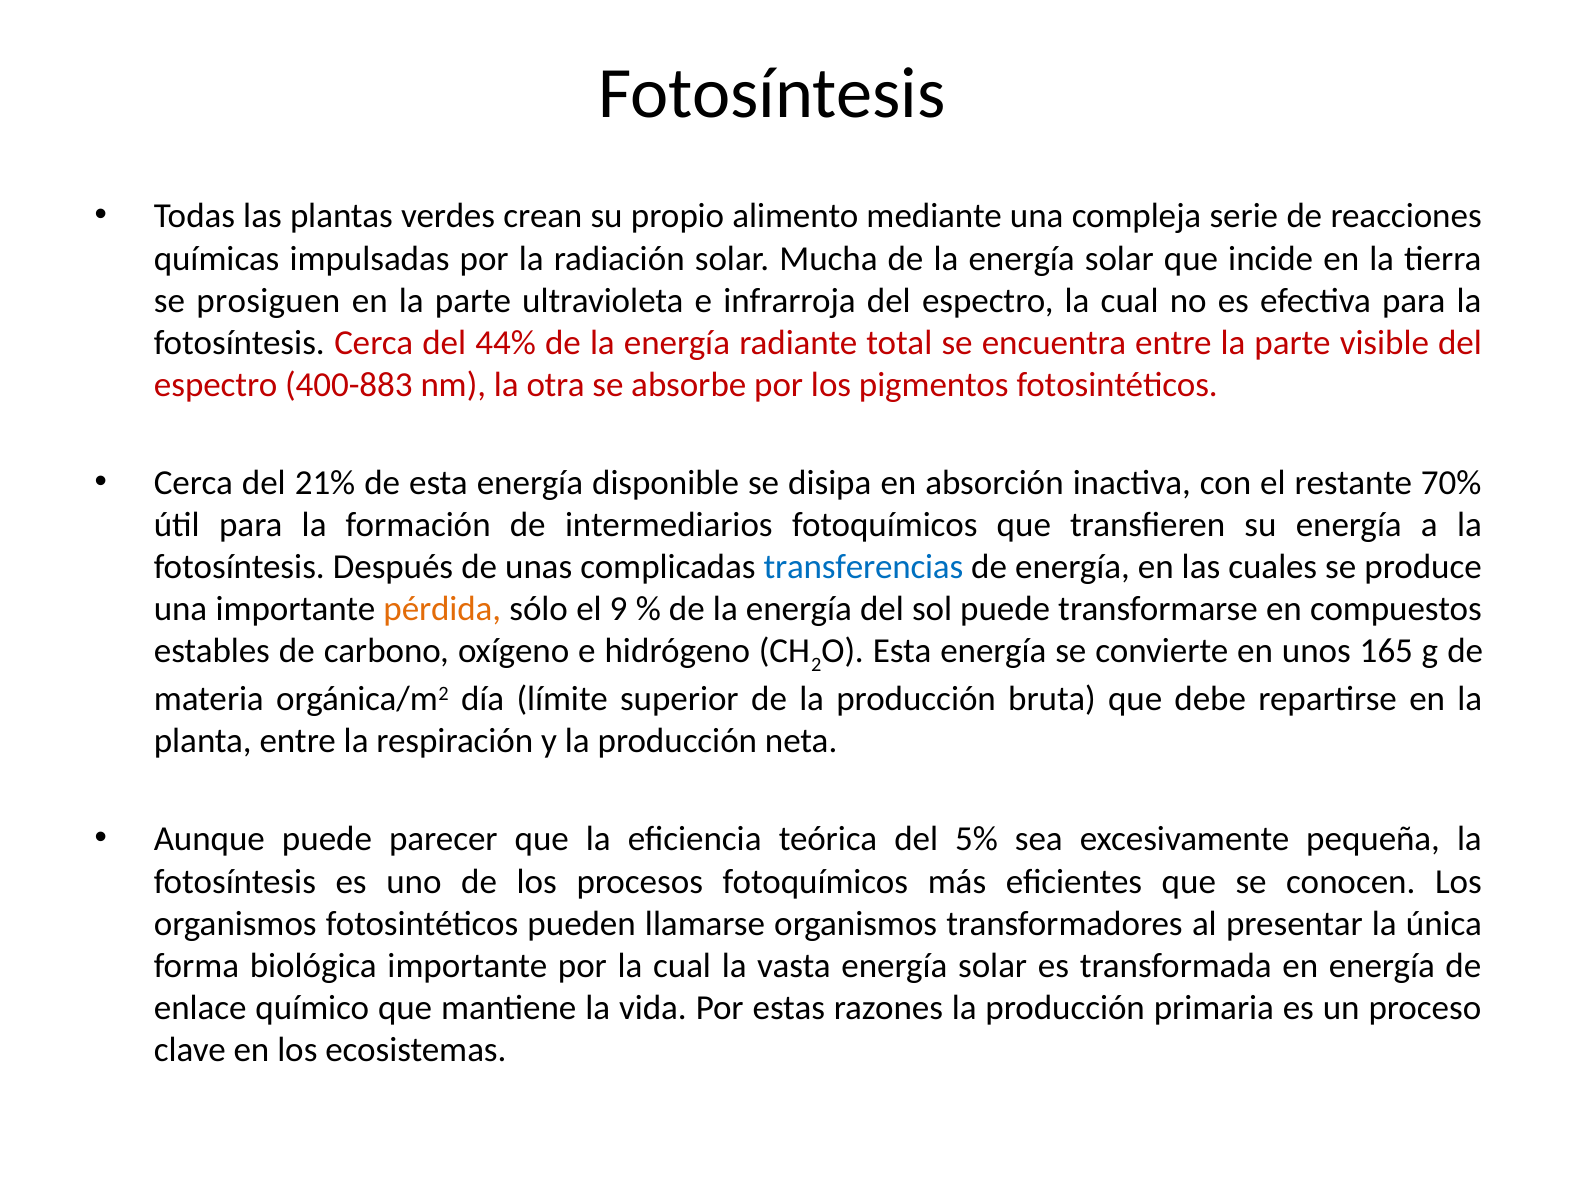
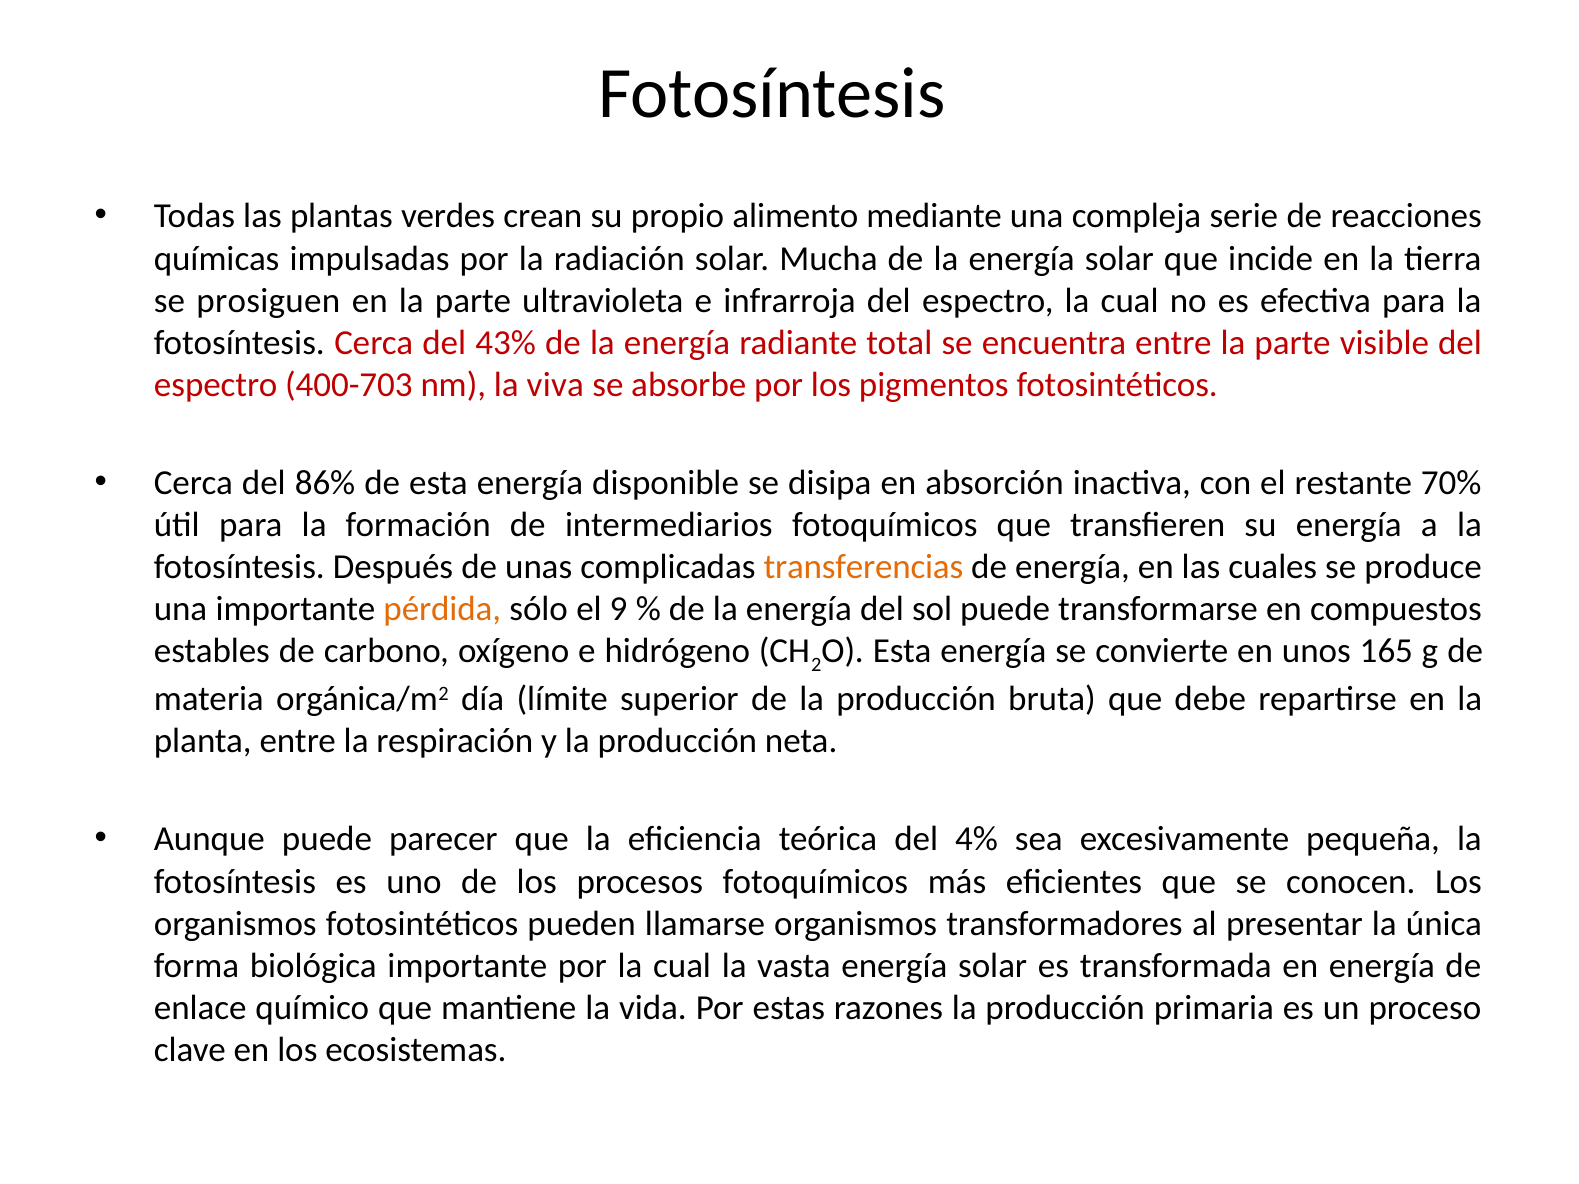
44%: 44% -> 43% (506, 343)
400-883: 400-883 -> 400-703 (349, 385)
otra: otra -> viva (555, 385)
21%: 21% -> 86% (325, 483)
transferencias colour: blue -> orange (863, 567)
5%: 5% -> 4% (976, 840)
